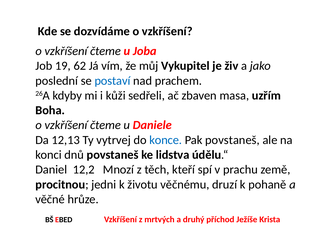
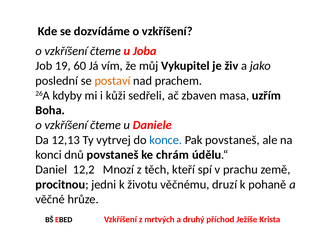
62: 62 -> 60 (80, 66)
postaví colour: blue -> orange (112, 81)
lidstva: lidstva -> chrám (173, 155)
